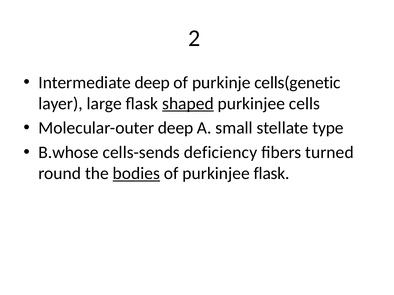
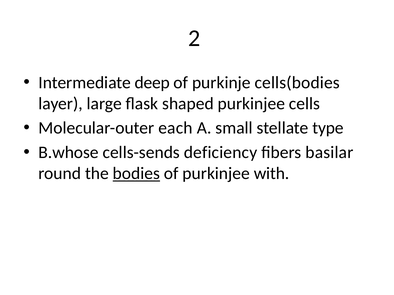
cells(genetic: cells(genetic -> cells(bodies (297, 83)
shaped underline: present -> none (188, 104)
Molecular-outer deep: deep -> each (175, 128)
turned: turned -> basilar (329, 153)
purkinjee flask: flask -> with (272, 174)
